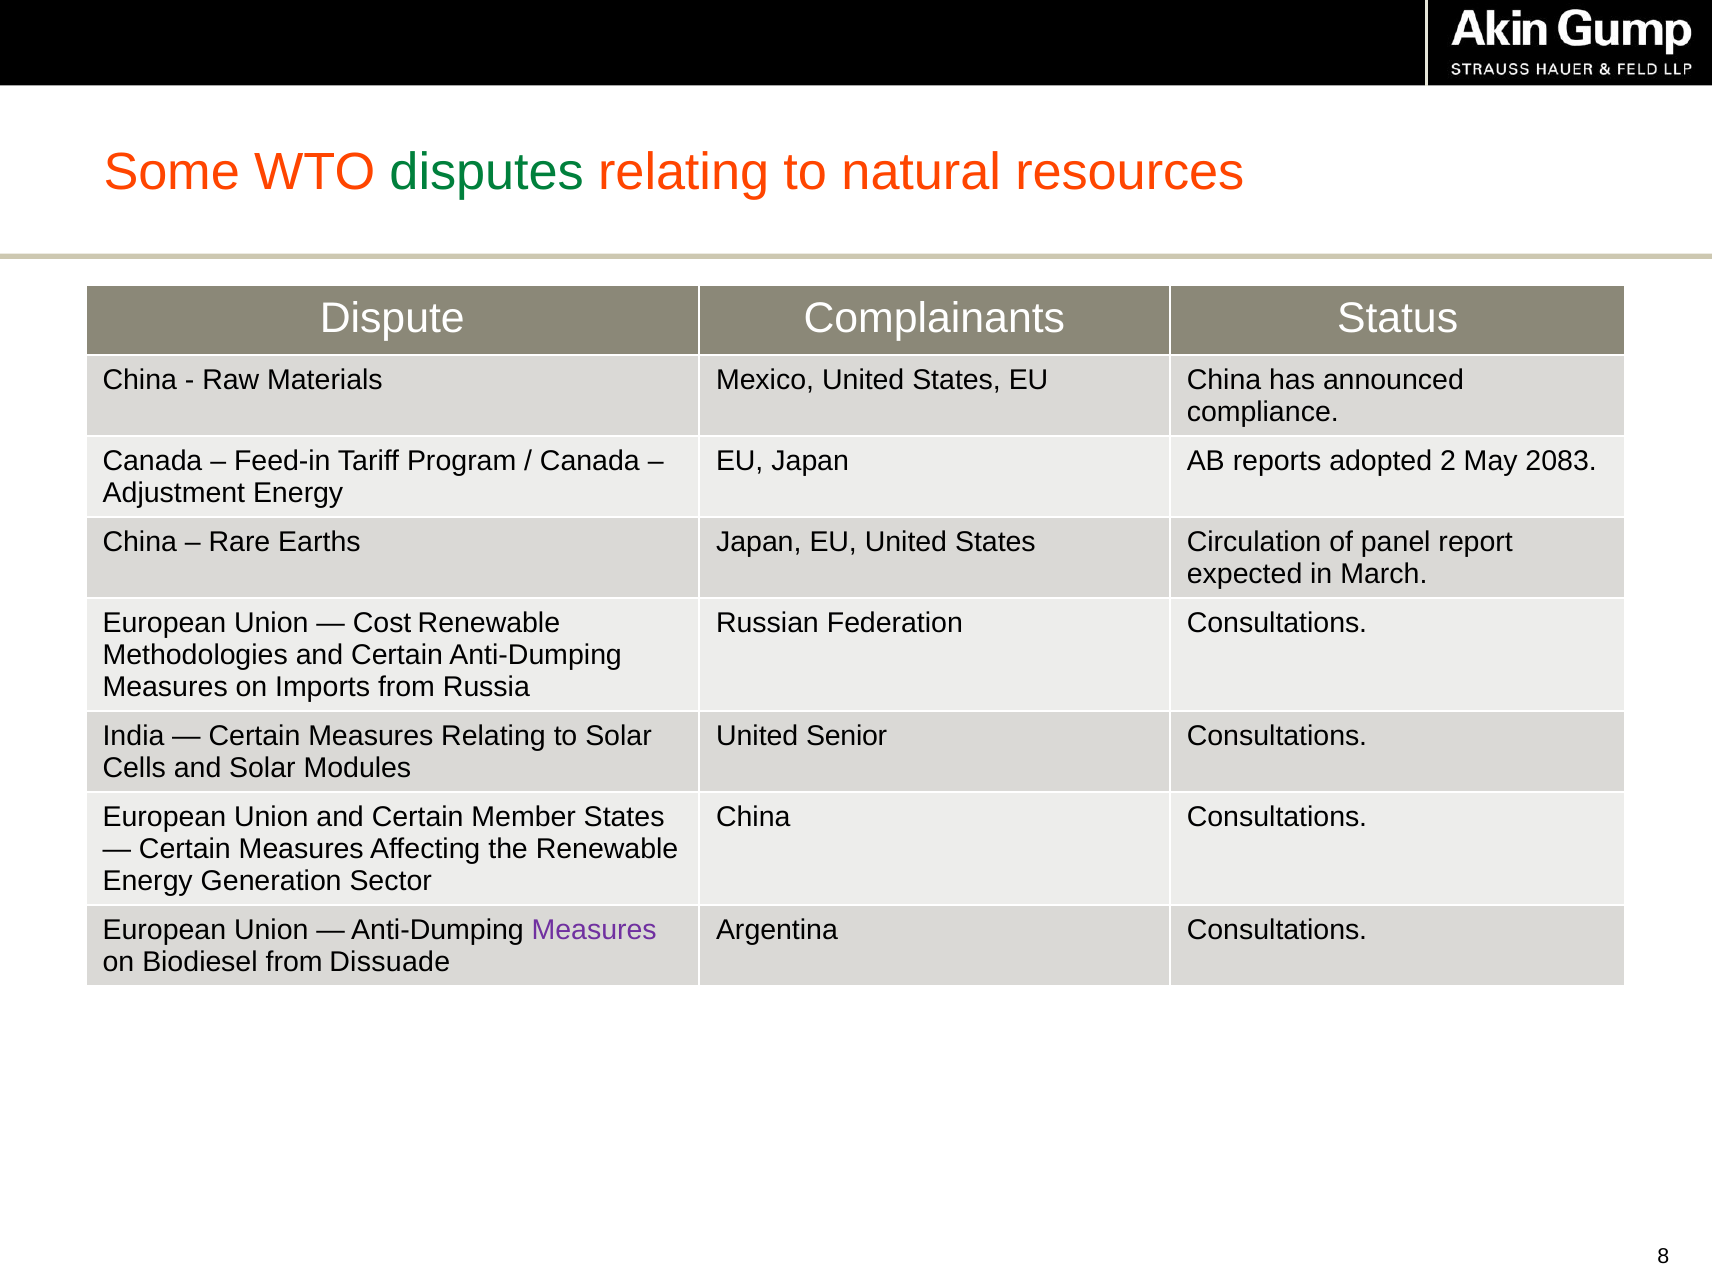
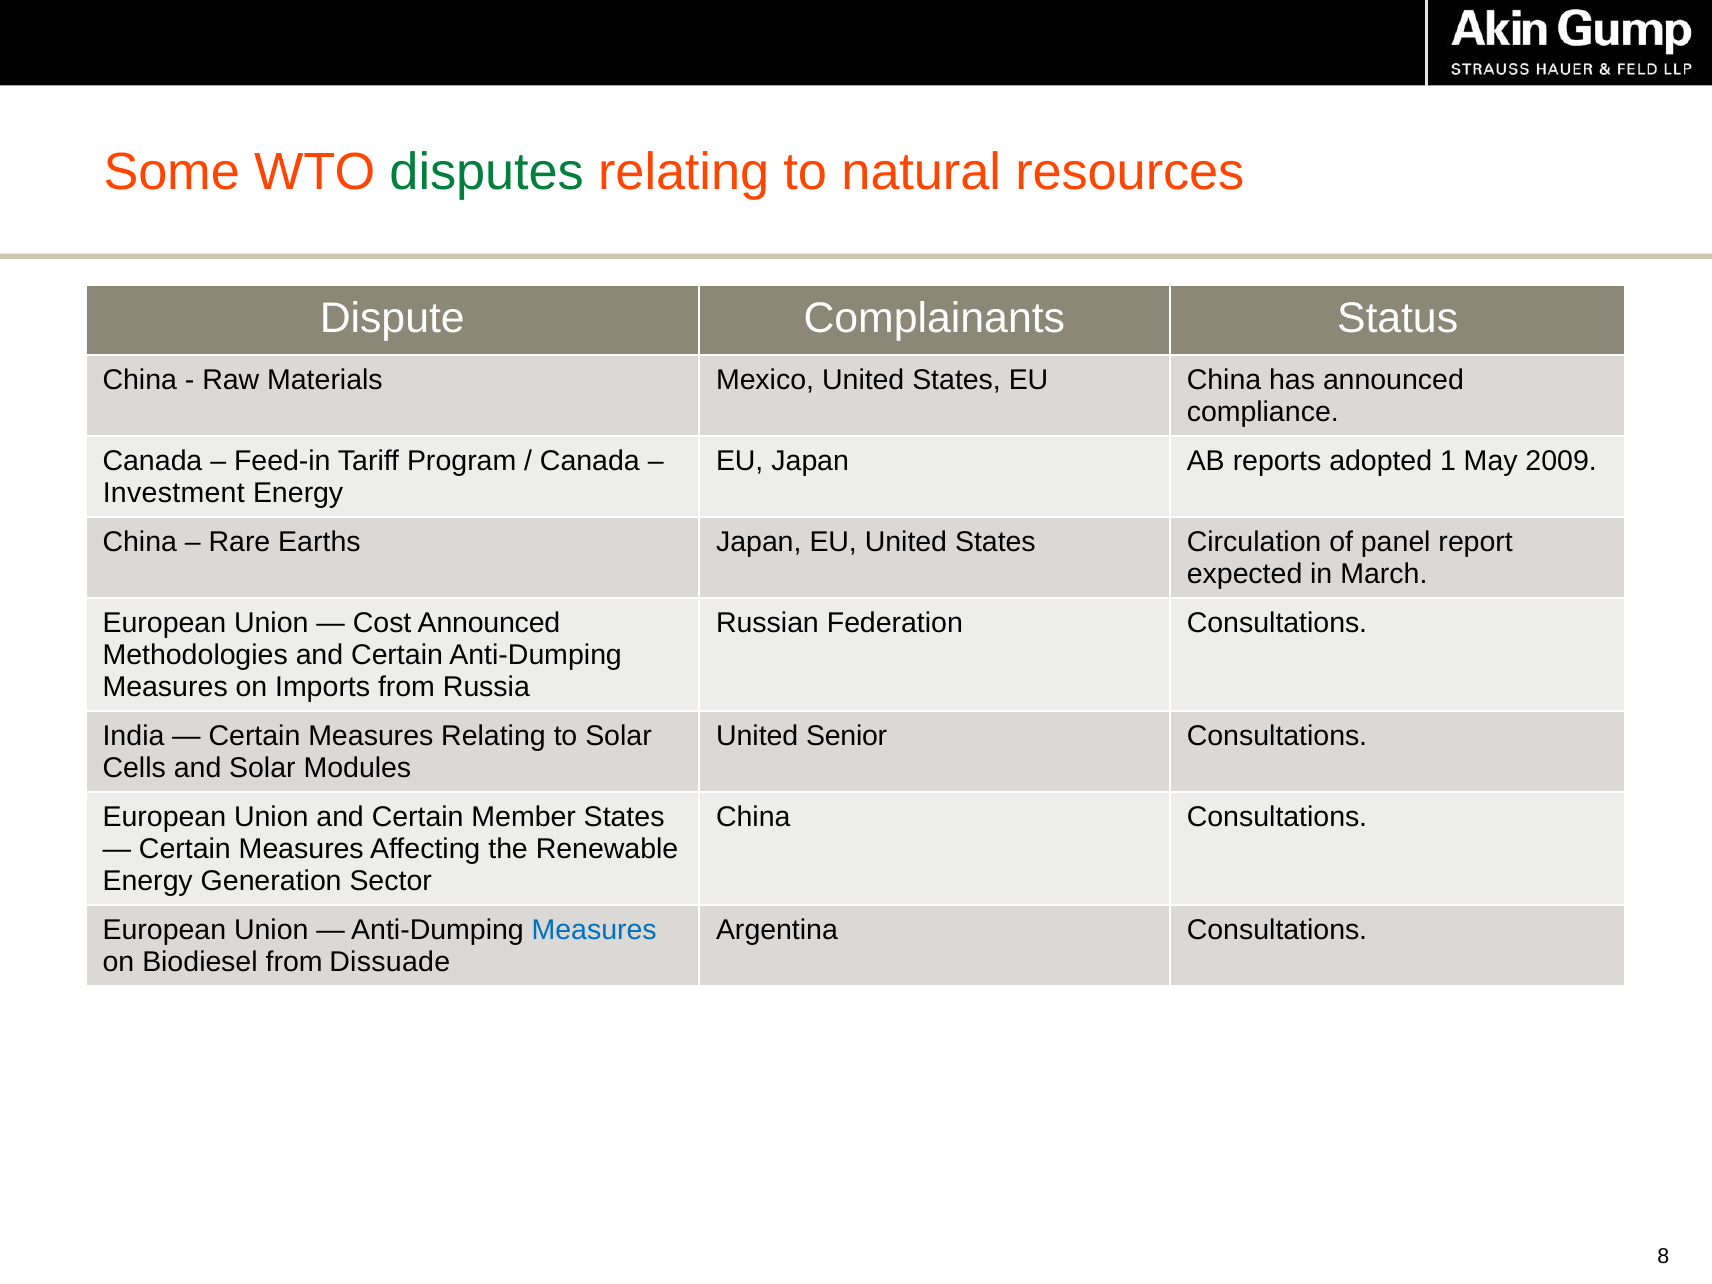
2: 2 -> 1 (1448, 461)
2083: 2083 -> 2009 (1561, 461)
Adjustment: Adjustment -> Investment (174, 493)
Cost Renewable: Renewable -> Announced (489, 623)
Measures colour: purple -> blue (594, 930)
